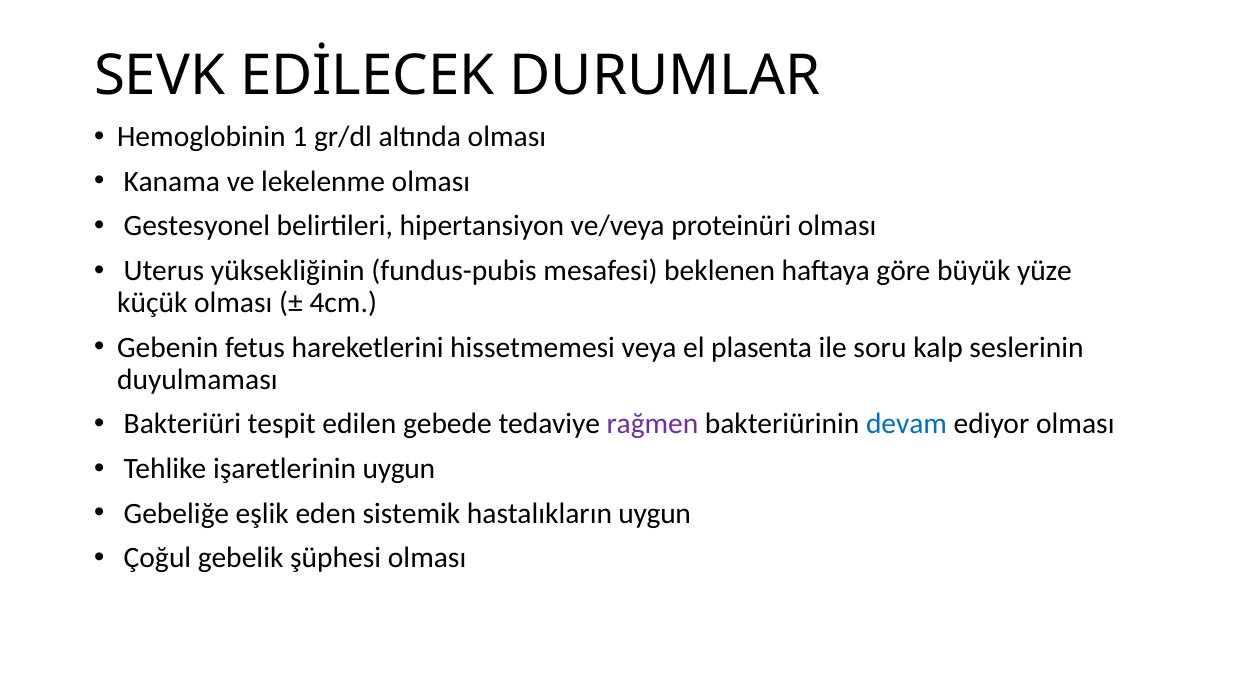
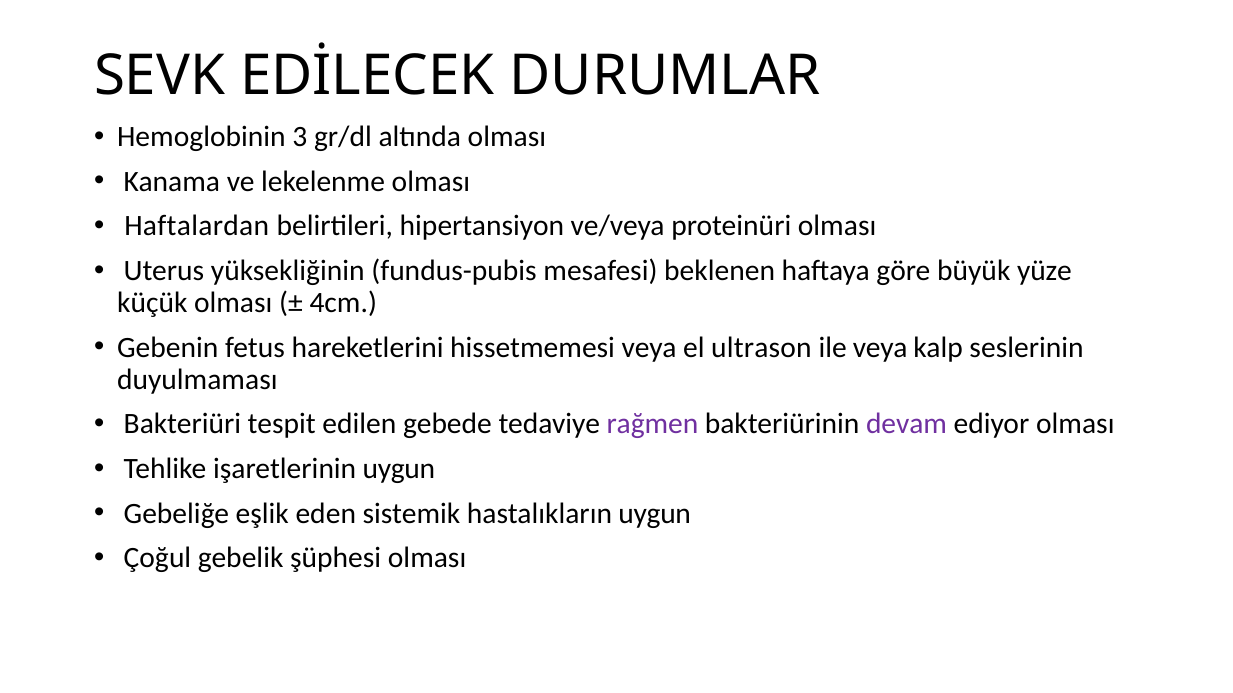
1: 1 -> 3 (300, 137)
Gestesyonel: Gestesyonel -> Haftalardan (197, 226)
plasenta: plasenta -> ultrason (761, 348)
ile soru: soru -> veya (880, 348)
devam colour: blue -> purple (906, 424)
